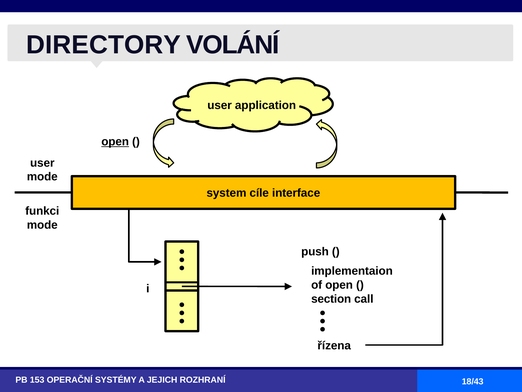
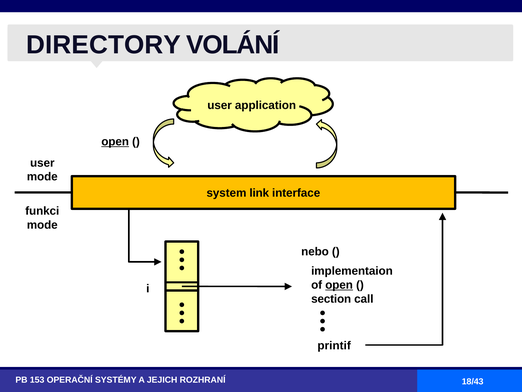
cíle: cíle -> link (259, 193)
push: push -> nebo (315, 251)
open underline: none -> present (339, 285)
řízena: řízena -> printif (334, 345)
